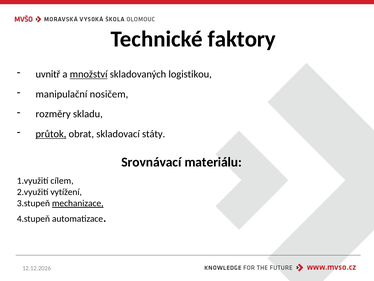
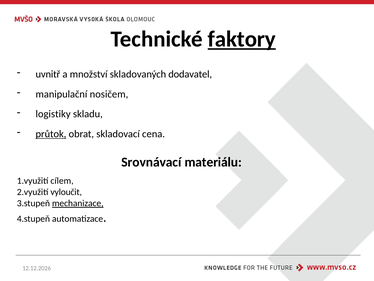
faktory underline: none -> present (242, 39)
množství underline: present -> none (89, 74)
logistikou: logistikou -> dodavatel (190, 74)
rozměry: rozměry -> logistiky (53, 114)
státy: státy -> cena (154, 134)
vytížení: vytížení -> vyloučit (66, 192)
